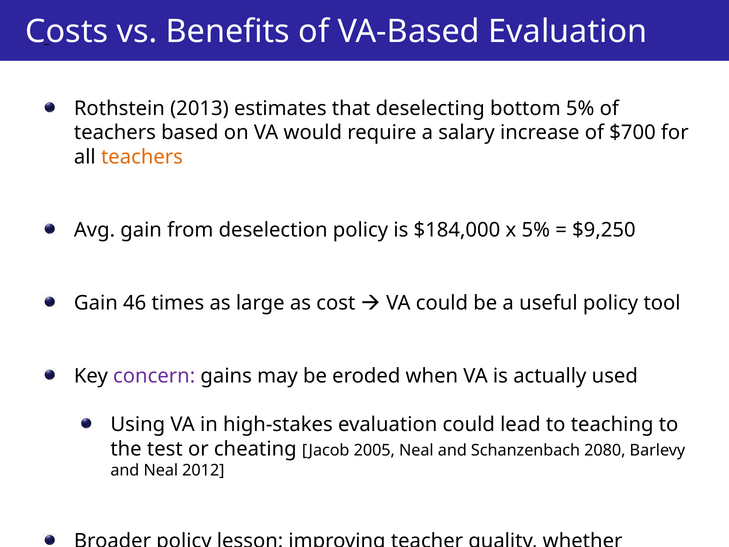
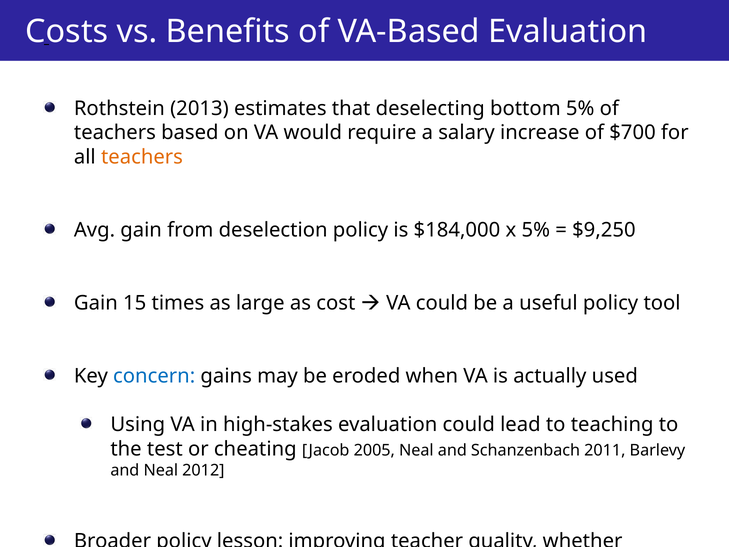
46: 46 -> 15 (135, 303)
concern colour: purple -> blue (154, 376)
2080: 2080 -> 2011 (605, 450)
